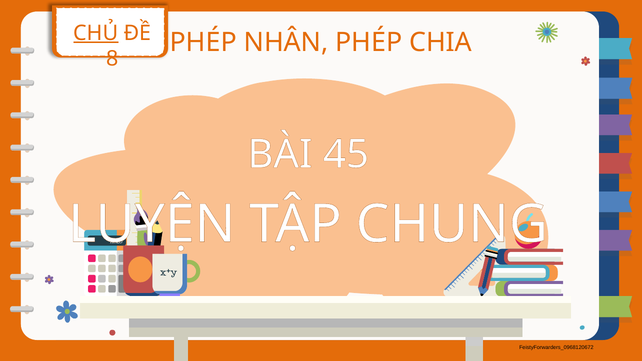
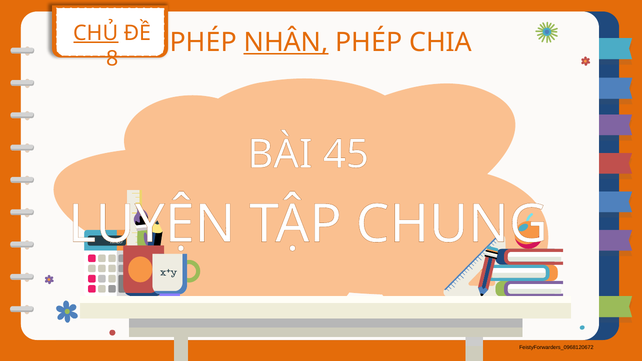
NHÂN underline: none -> present (286, 42)
